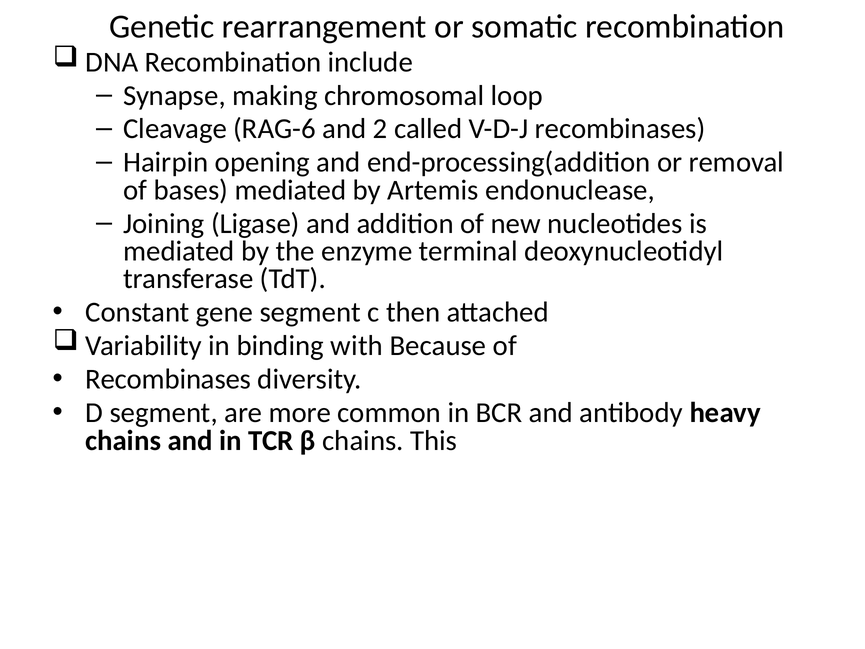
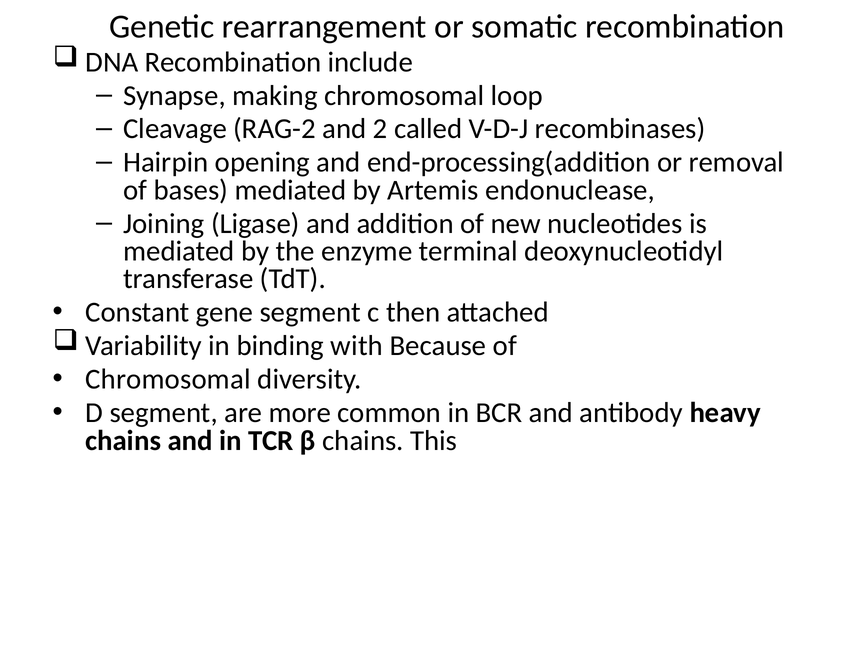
RAG-6: RAG-6 -> RAG-2 (275, 129)
Recombinases: Recombinases -> Chromosomal (168, 379)
